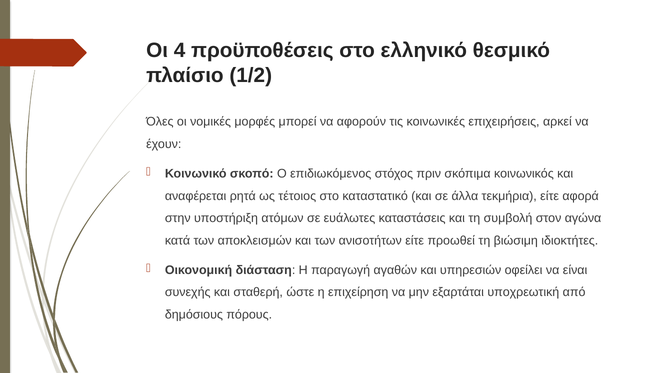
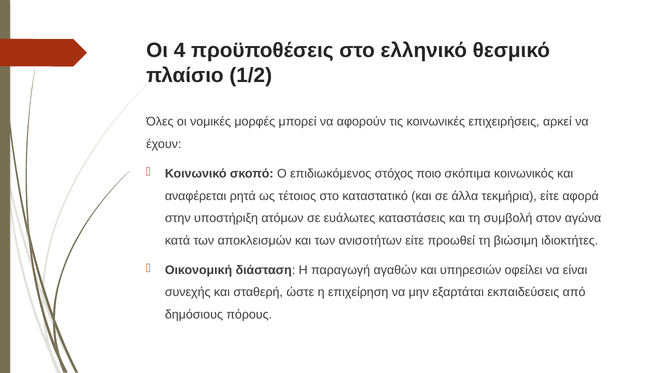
πριν: πριν -> ποιο (429, 174)
υποχρεωτική: υποχρεωτική -> εκπαιδεύσεις (523, 293)
